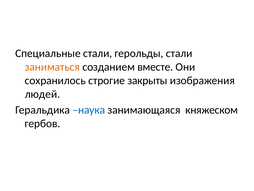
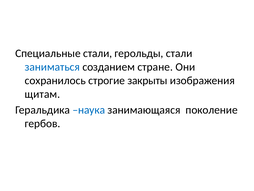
заниматься colour: orange -> blue (52, 67)
вместе: вместе -> стране (155, 67)
людей: людей -> щитам (42, 94)
княжеском: княжеском -> поколение (212, 110)
